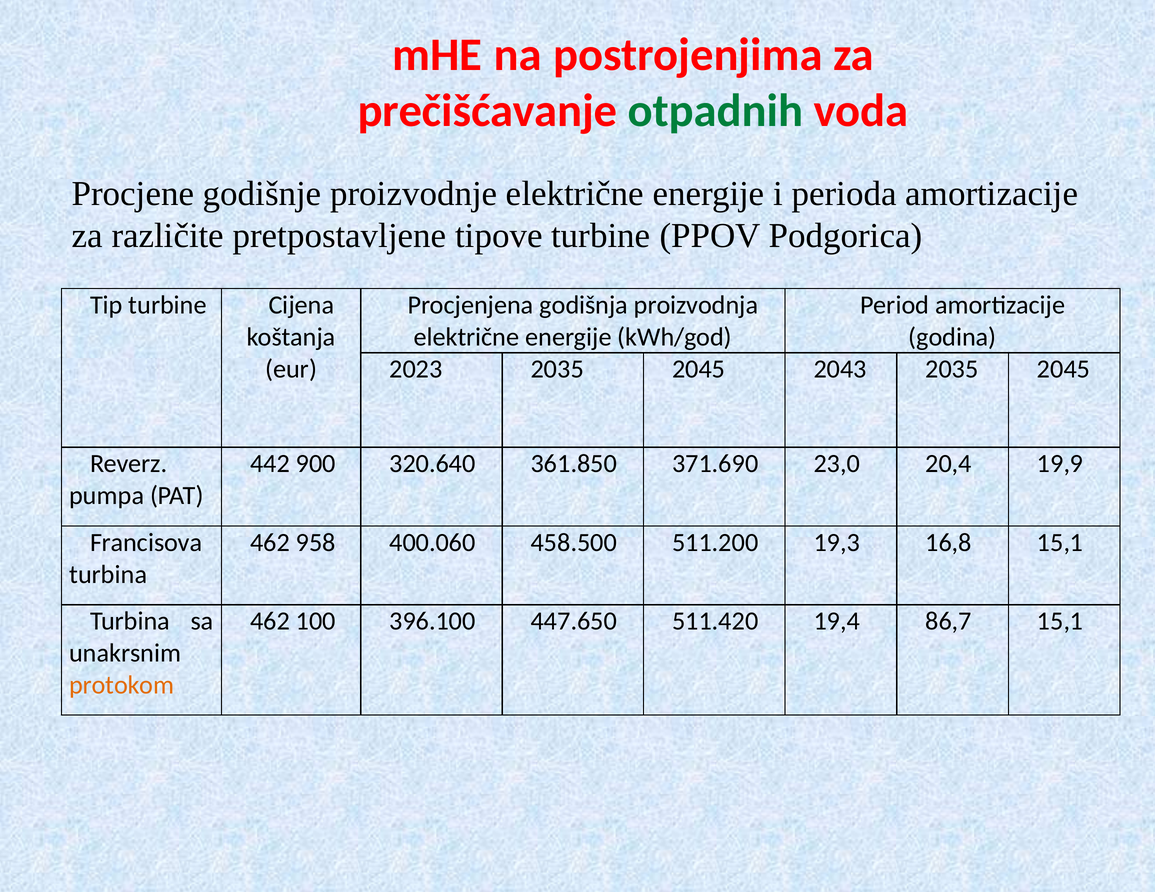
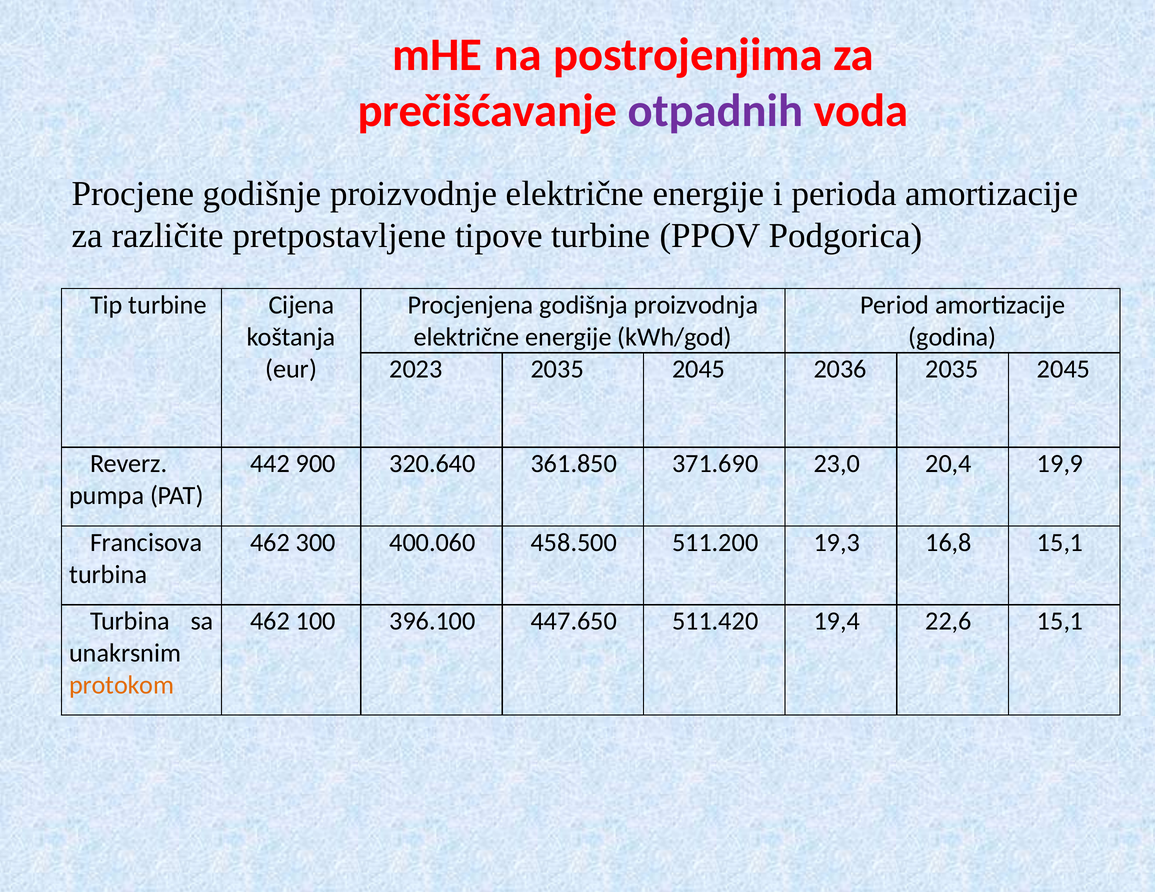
otpadnih colour: green -> purple (716, 111)
2043: 2043 -> 2036 (840, 369)
958: 958 -> 300 (316, 543)
86,7: 86,7 -> 22,6 (948, 622)
